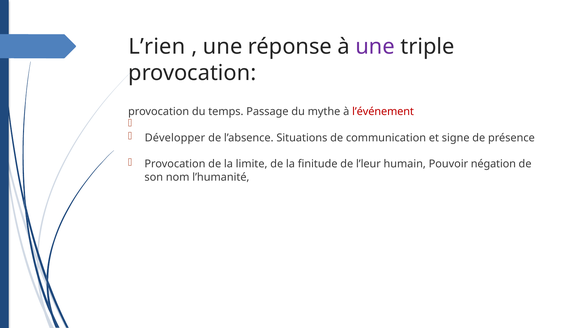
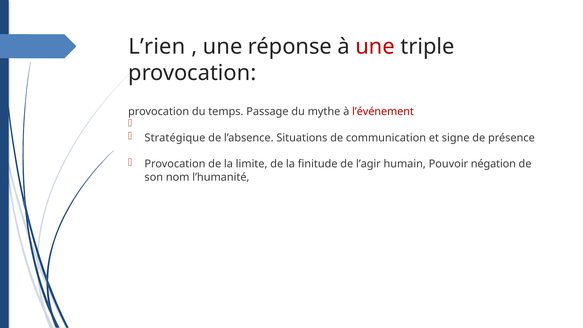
une colour: purple -> red (375, 47)
Développer: Développer -> Stratégique (175, 138)
l’leur: l’leur -> l’agir (368, 164)
